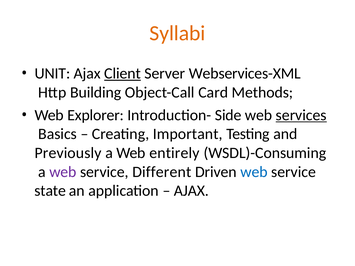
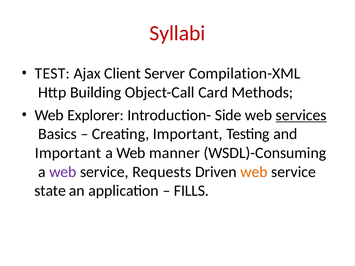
Syllabi colour: orange -> red (177, 33)
UNIT: UNIT -> TEST (52, 74)
Client underline: present -> none (123, 74)
Webservices-XML: Webservices-XML -> Compilation-XML (245, 74)
Previously: Previously -> Important (68, 153)
entirely: entirely -> manner (174, 153)
Different: Different -> Requests (162, 172)
web colour: blue -> orange (254, 172)
AJAX: AJAX -> FILLS (191, 191)
